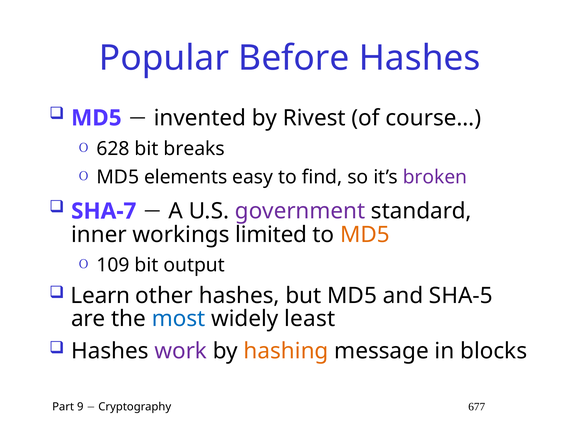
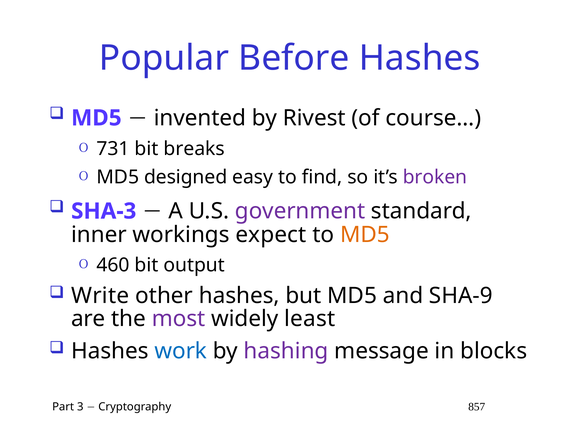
628: 628 -> 731 (113, 149)
elements: elements -> designed (186, 177)
SHA-7: SHA-7 -> SHA-3 (104, 211)
limited: limited -> expect (271, 235)
109: 109 -> 460 (113, 265)
Learn: Learn -> Write (100, 296)
SHA-5: SHA-5 -> SHA-9 (461, 296)
most colour: blue -> purple (178, 319)
work colour: purple -> blue (181, 351)
hashing colour: orange -> purple (286, 351)
9: 9 -> 3 (80, 407)
677: 677 -> 857 (477, 407)
